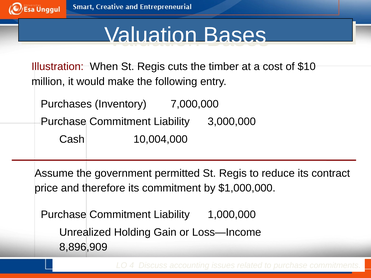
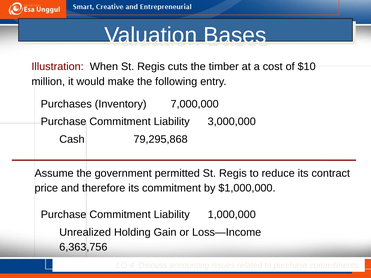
10,004,000: 10,004,000 -> 79,295,868 (161, 139)
8,896,909: 8,896,909 -> 6,363,756 (83, 247)
